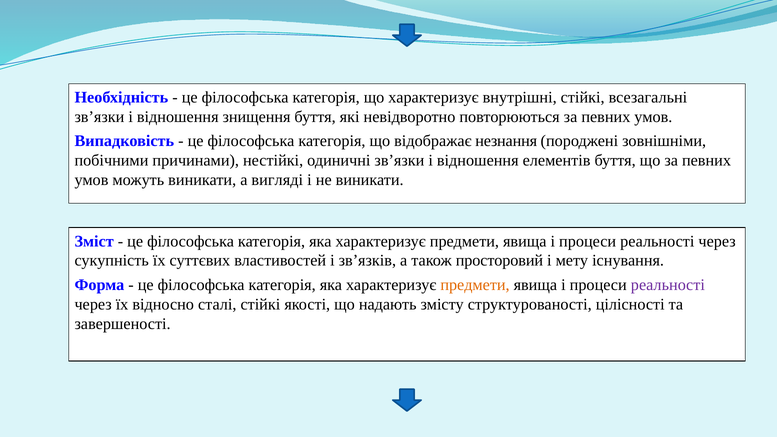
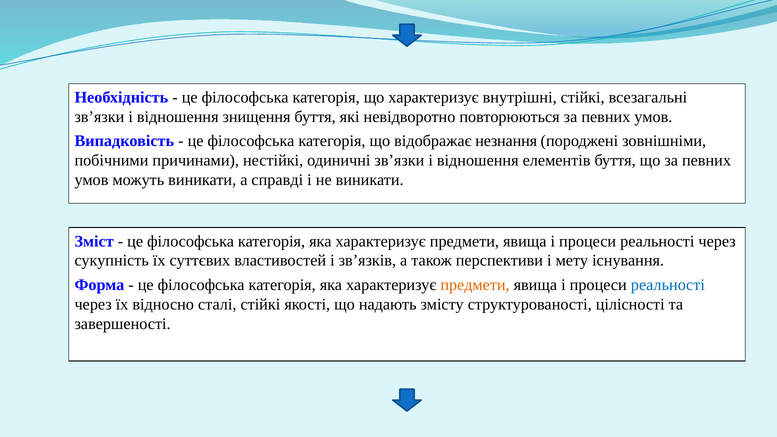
вигляді: вигляді -> справді (277, 180)
просторовий: просторовий -> перспективи (499, 261)
реальності colour: purple -> blue (668, 285)
